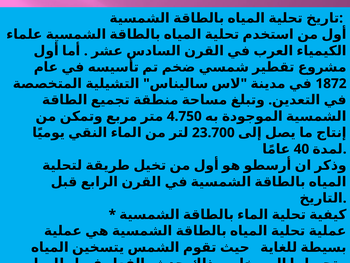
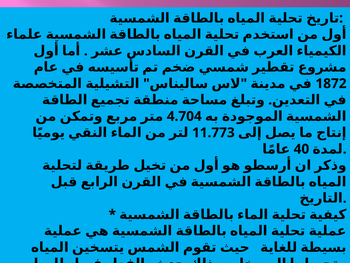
4.750: 4.750 -> 4.704 (184, 116)
23.700: 23.700 -> 11.773 (213, 132)
